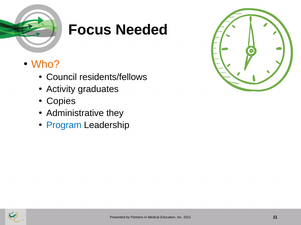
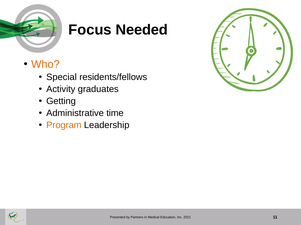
Council: Council -> Special (62, 77)
Copies: Copies -> Getting (61, 101)
they: they -> time (115, 113)
Program colour: blue -> orange (64, 126)
